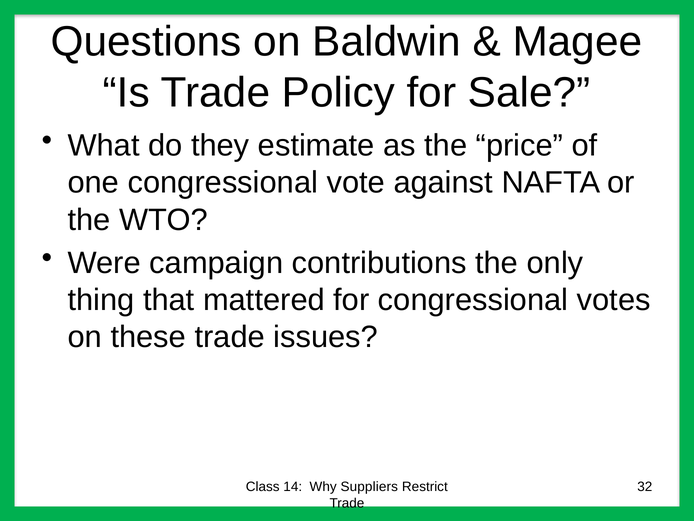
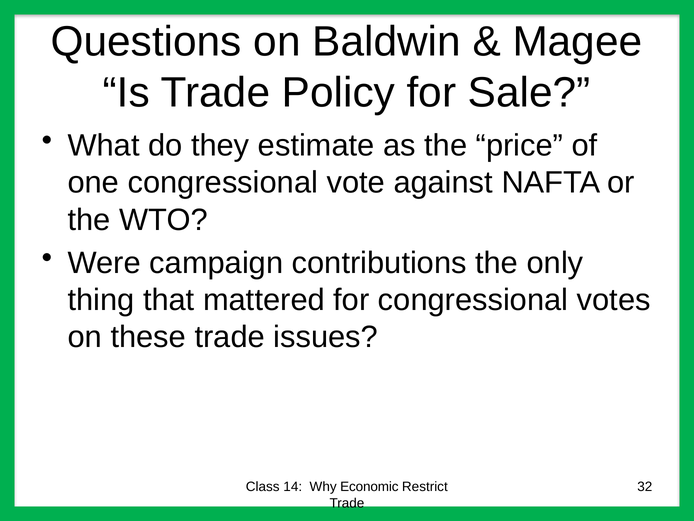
Suppliers: Suppliers -> Economic (369, 487)
